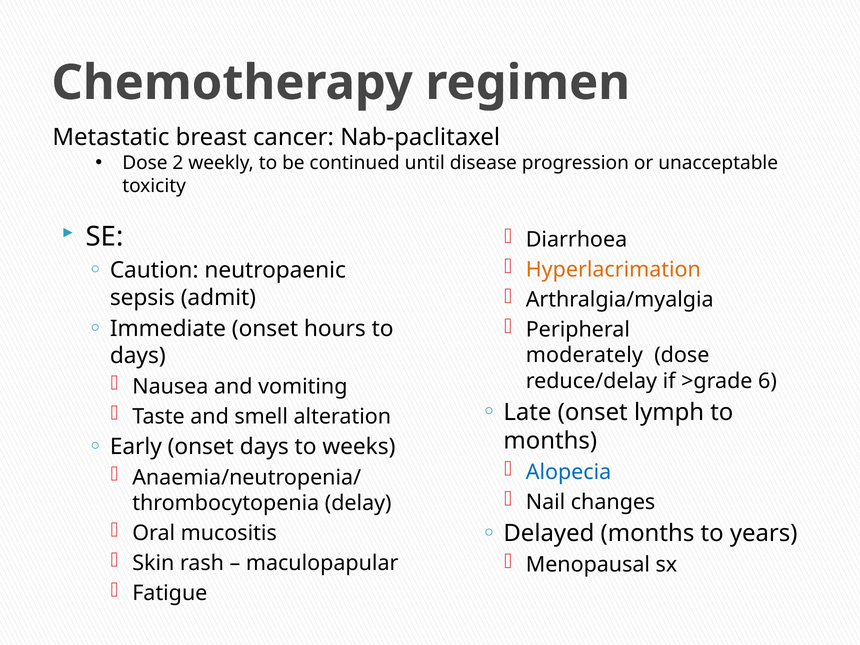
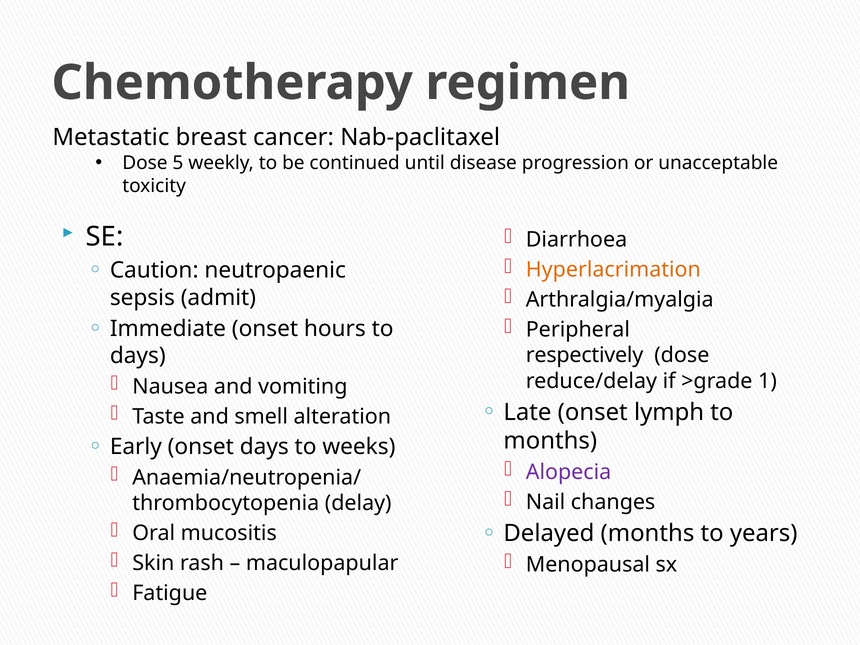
2: 2 -> 5 (178, 163)
moderately: moderately -> respectively (585, 355)
6: 6 -> 1 (767, 381)
Alopecia colour: blue -> purple (569, 472)
